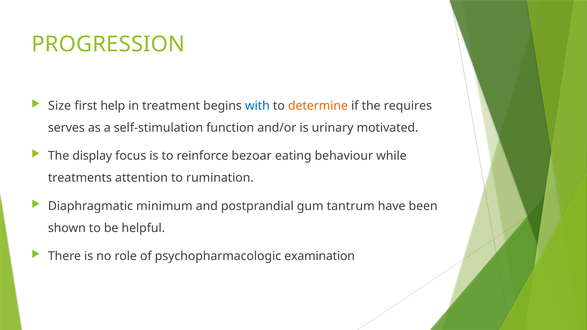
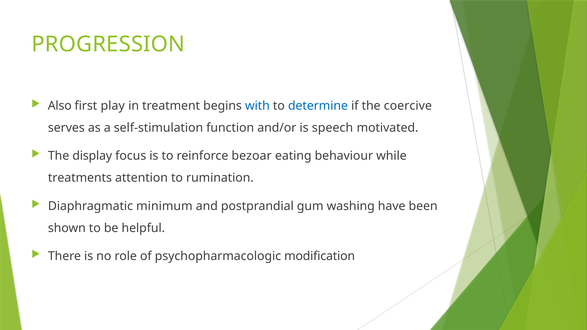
Size: Size -> Also (60, 106)
help: help -> play (113, 106)
determine colour: orange -> blue (318, 106)
requires: requires -> coercive (408, 106)
urinary: urinary -> speech (333, 128)
tantrum: tantrum -> washing (351, 206)
examination: examination -> modification (320, 256)
